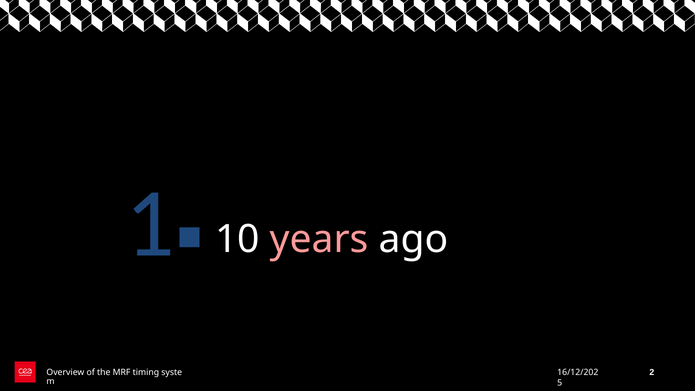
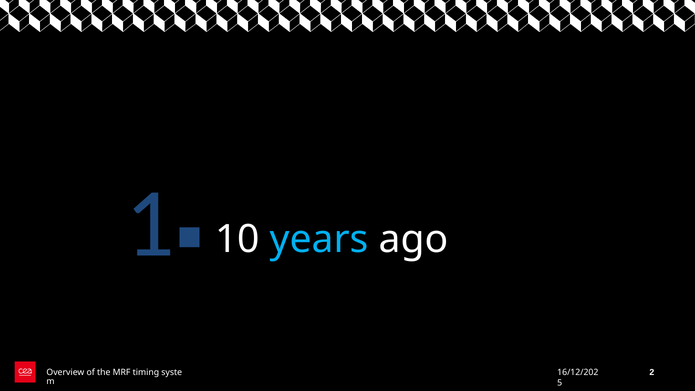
years colour: pink -> light blue (319, 239)
